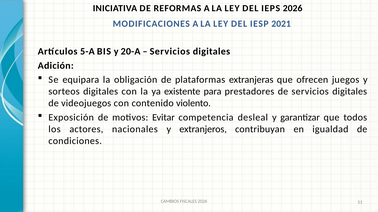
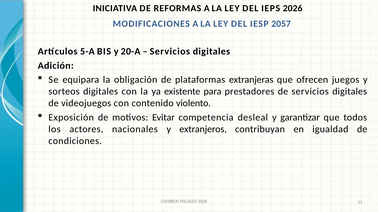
2021: 2021 -> 2057 (281, 24)
